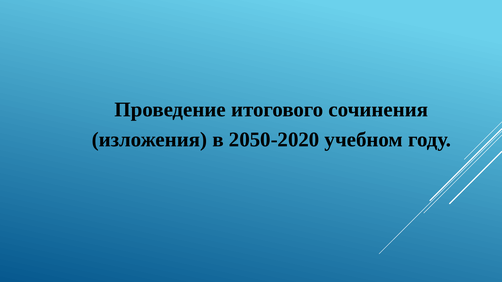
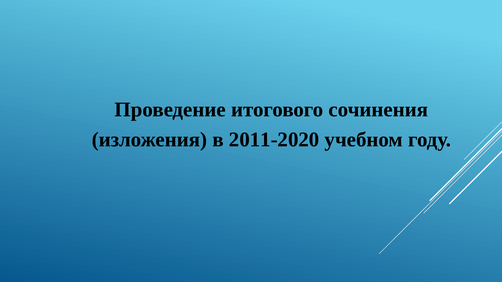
2050-2020: 2050-2020 -> 2011-2020 (274, 140)
